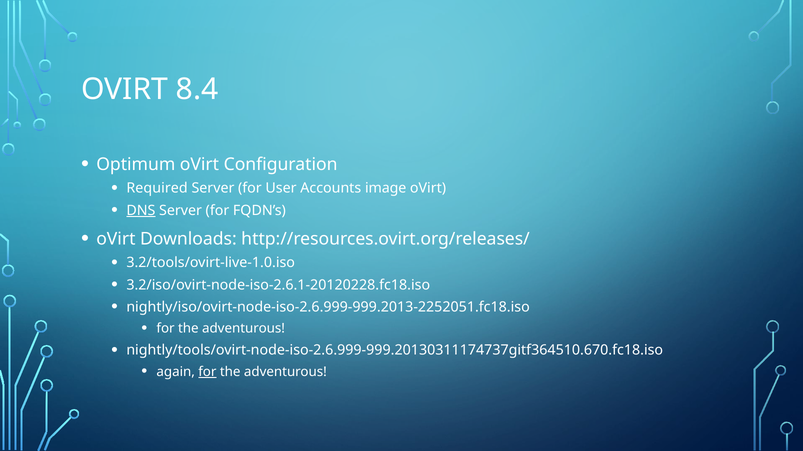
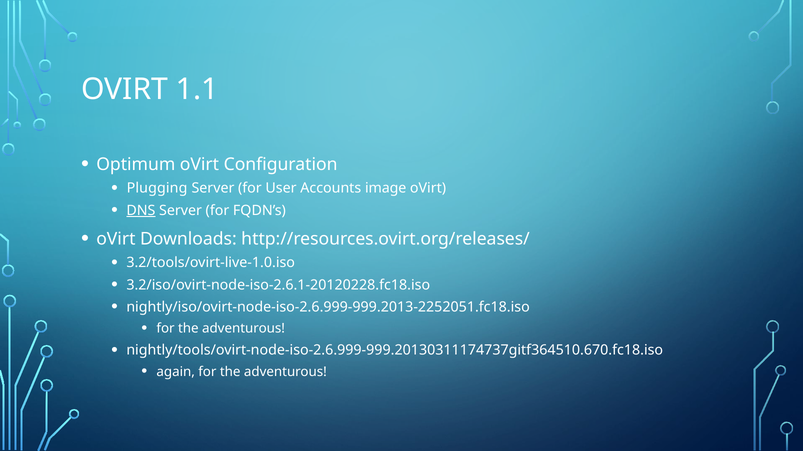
8.4: 8.4 -> 1.1 (197, 89)
Required: Required -> Plugging (157, 189)
for underline: present -> none (207, 372)
